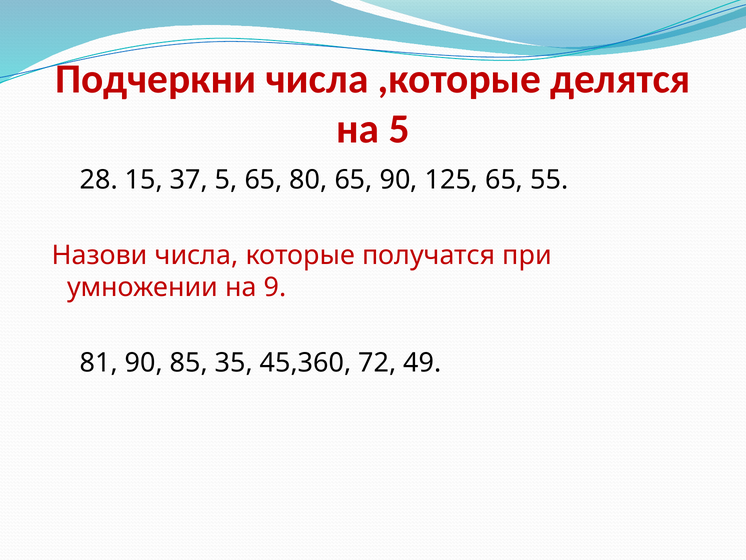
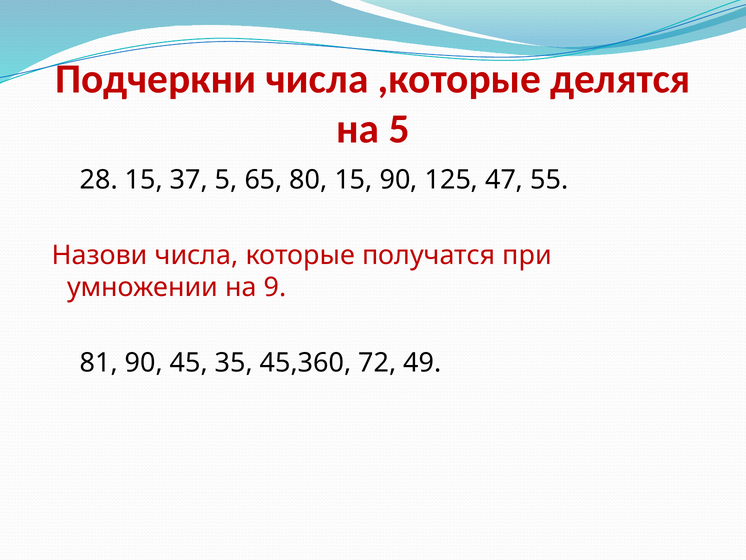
80 65: 65 -> 15 (354, 180)
125 65: 65 -> 47 (504, 180)
85: 85 -> 45 (189, 363)
